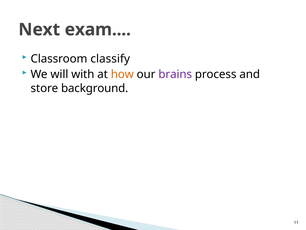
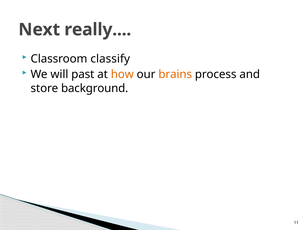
exam: exam -> really (98, 30)
with: with -> past (83, 74)
brains colour: purple -> orange (175, 74)
